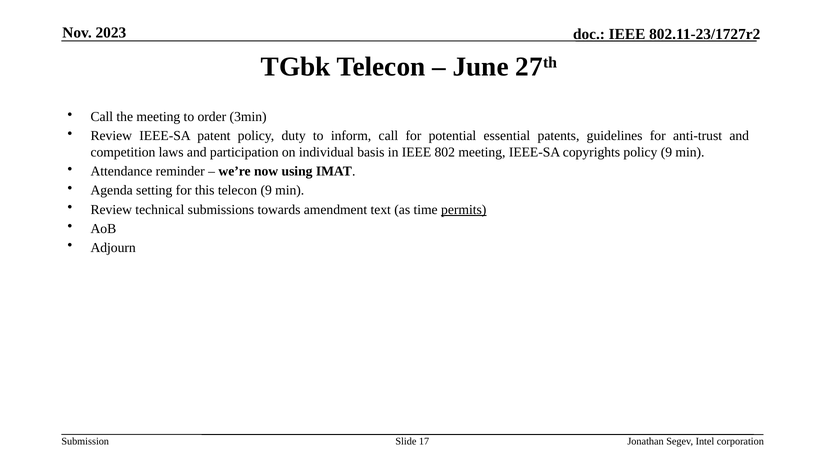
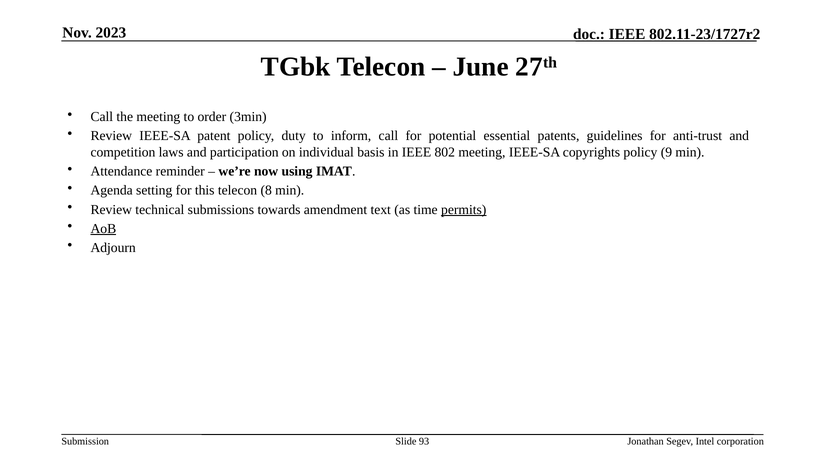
telecon 9: 9 -> 8 (266, 190)
AoB underline: none -> present (103, 229)
17: 17 -> 93 (424, 441)
